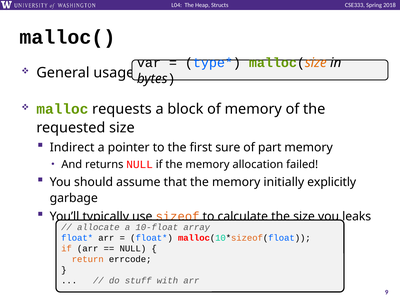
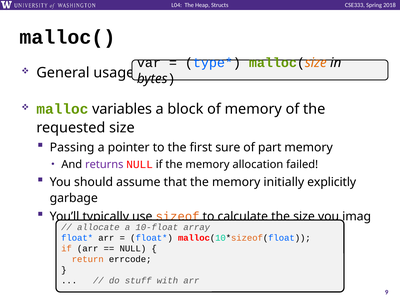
requests: requests -> variables (122, 109)
Indirect: Indirect -> Passing (72, 147)
returns colour: black -> purple (104, 165)
leaks: leaks -> imag (357, 216)
